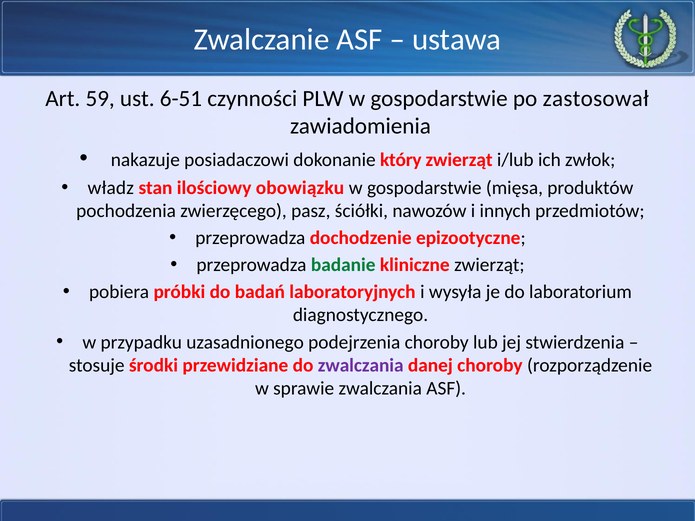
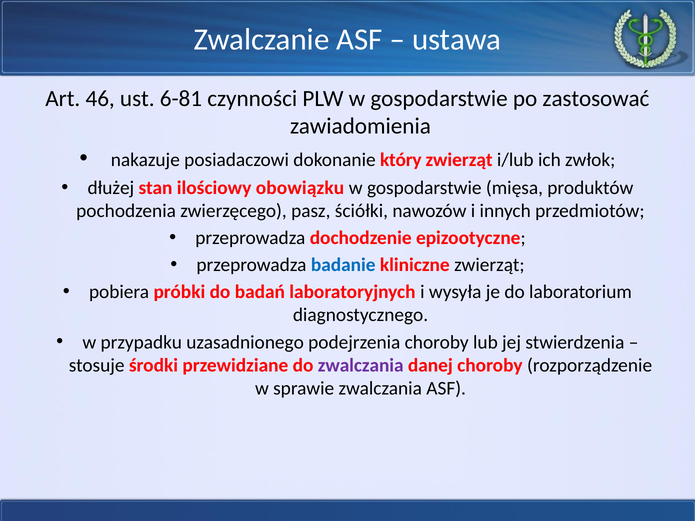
59: 59 -> 46 (100, 99)
6-51: 6-51 -> 6-81 (181, 99)
zastosował: zastosował -> zastosować (596, 99)
władz: władz -> dłużej (111, 188)
badanie colour: green -> blue (343, 265)
